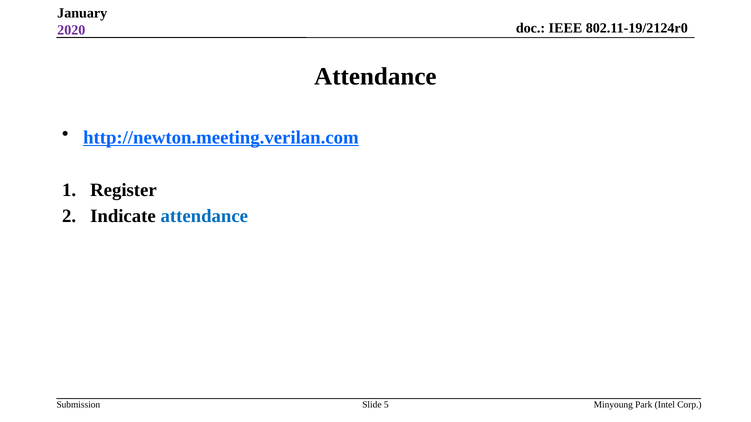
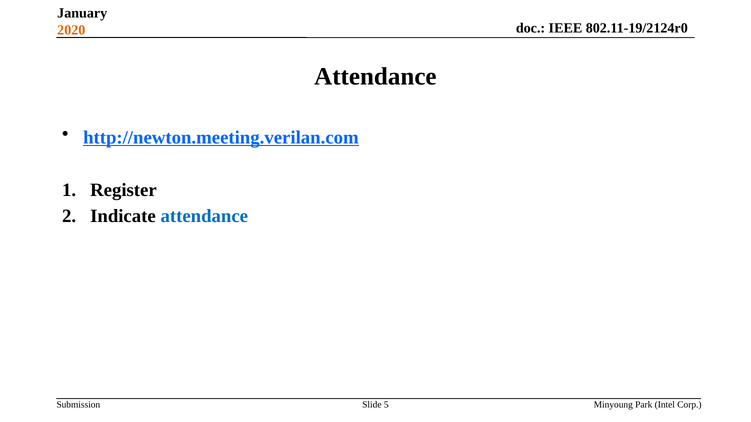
2020 colour: purple -> orange (71, 30)
